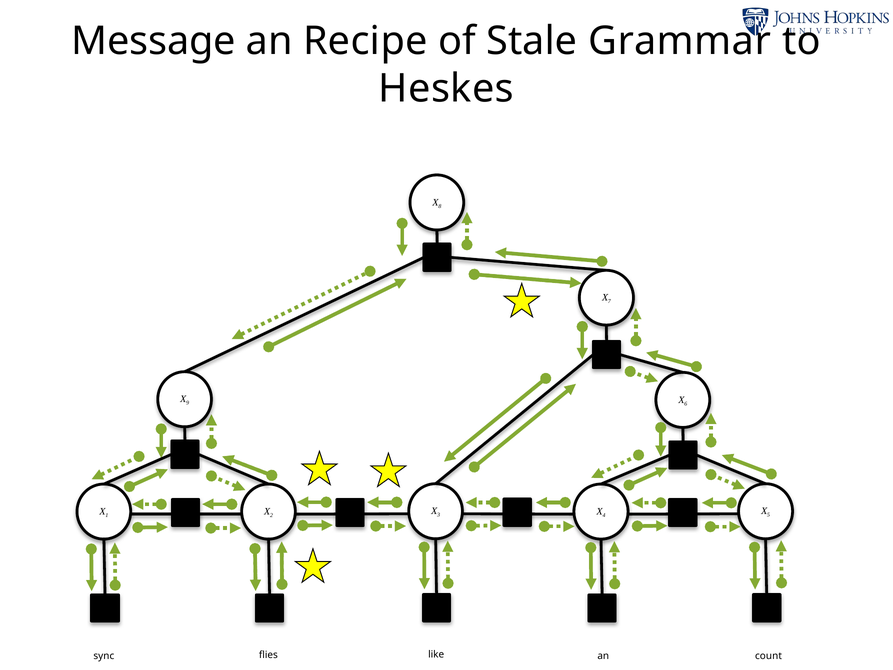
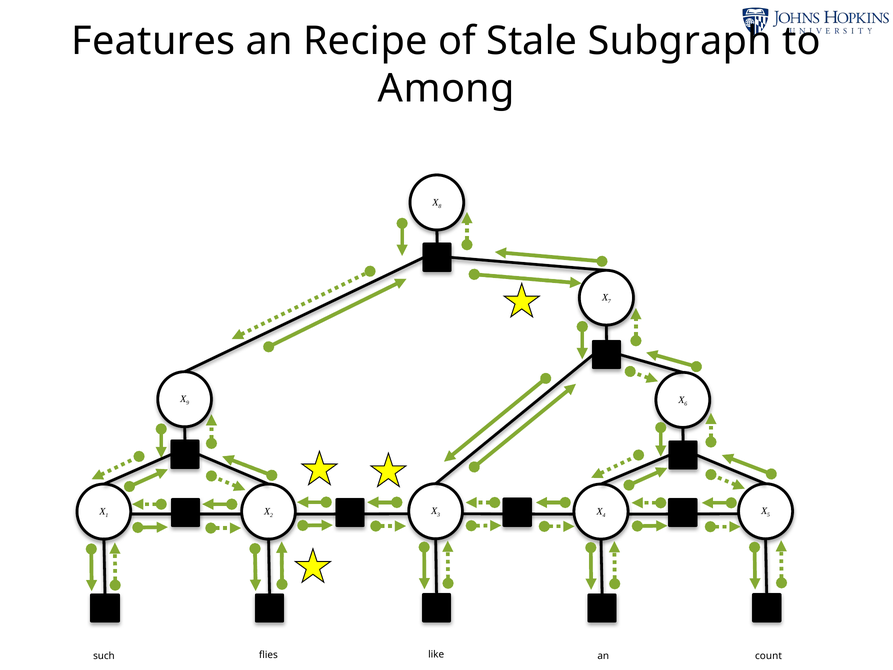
Message: Message -> Features (153, 41)
Grammar: Grammar -> Subgraph (680, 41)
Heskes: Heskes -> Among (446, 89)
sync: sync -> such (104, 656)
